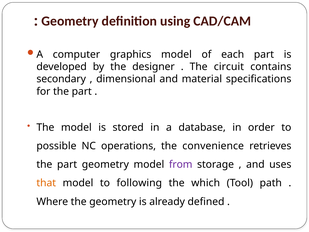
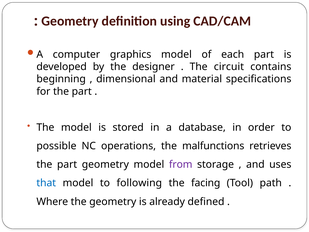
secondary: secondary -> beginning (61, 79)
convenience: convenience -> malfunctions (213, 146)
that colour: orange -> blue (46, 183)
which: which -> facing (206, 183)
